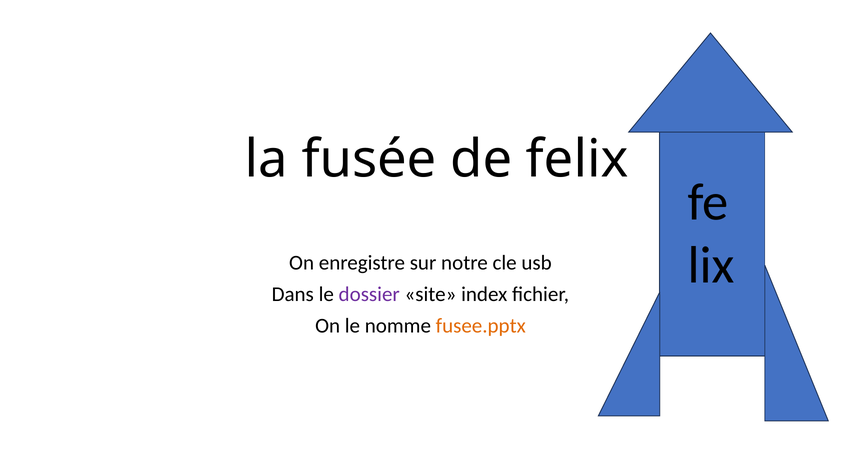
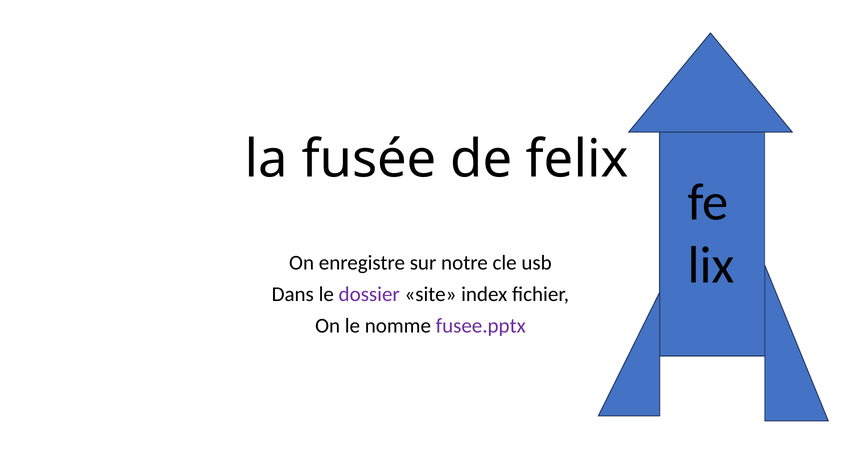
fusee.pptx colour: orange -> purple (481, 326)
